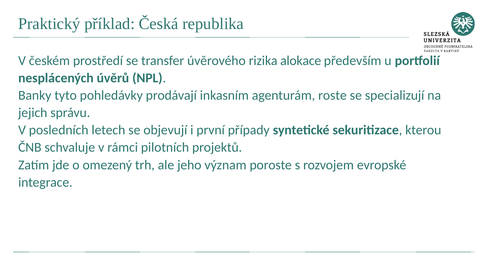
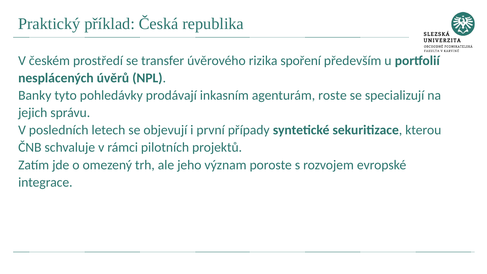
alokace: alokace -> spoření (301, 61)
